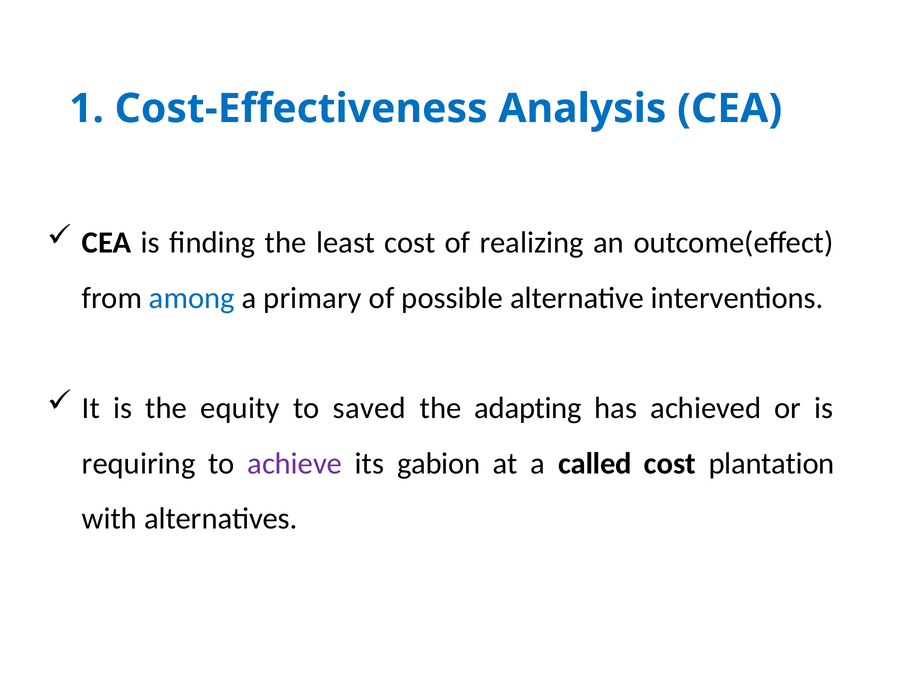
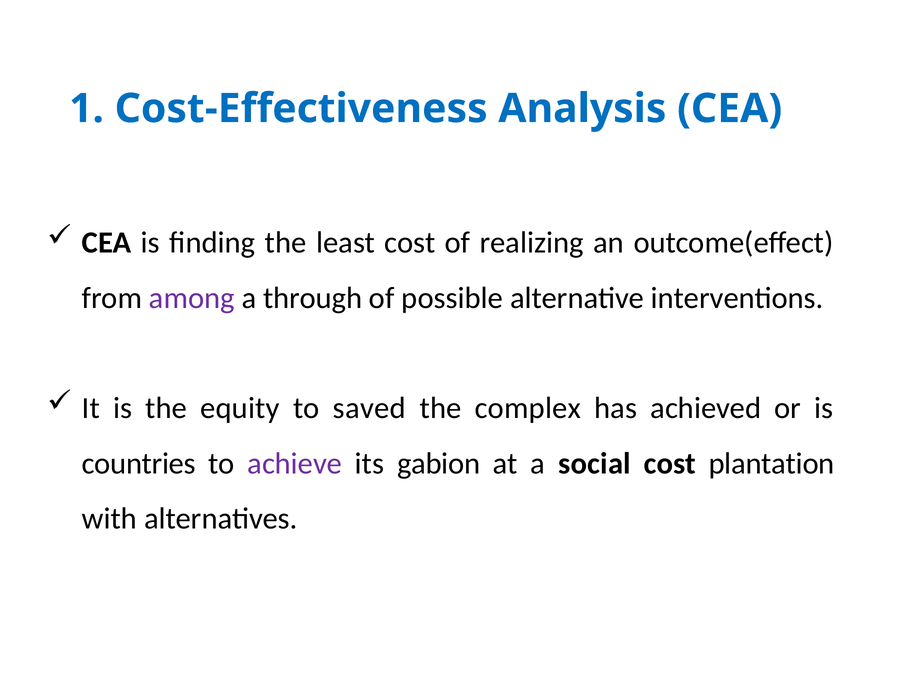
among colour: blue -> purple (192, 298)
primary: primary -> through (313, 298)
adapting: adapting -> complex (528, 408)
requiring: requiring -> countries (139, 464)
called: called -> social (595, 464)
